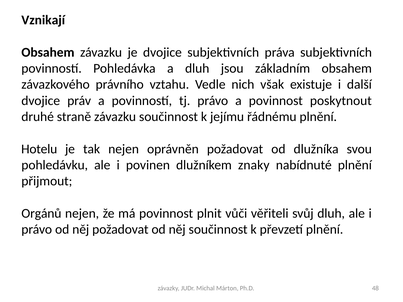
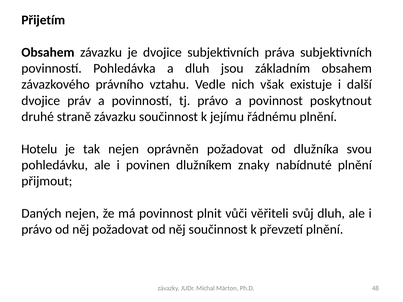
Vznikají: Vznikají -> Přijetím (43, 20)
Orgánů: Orgánů -> Daných (41, 214)
